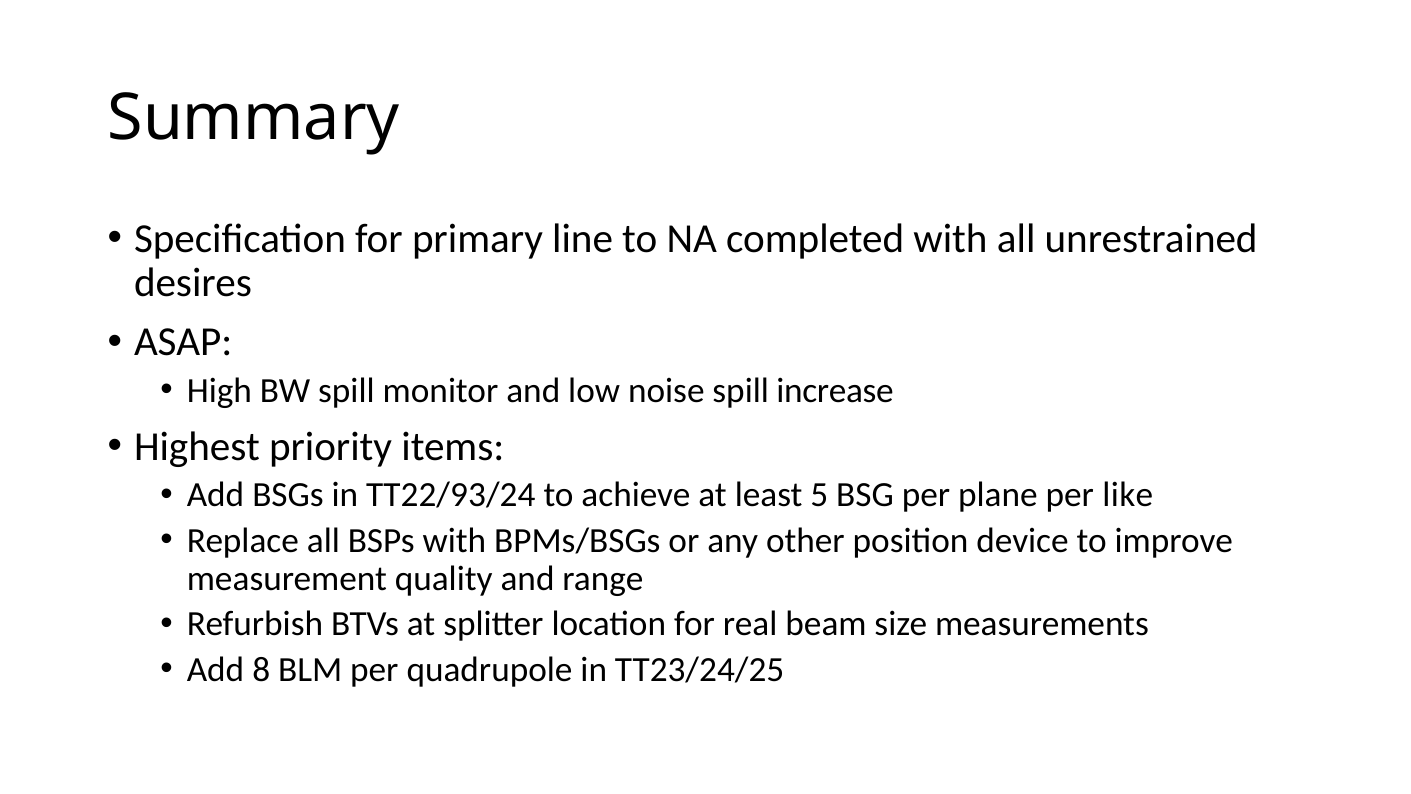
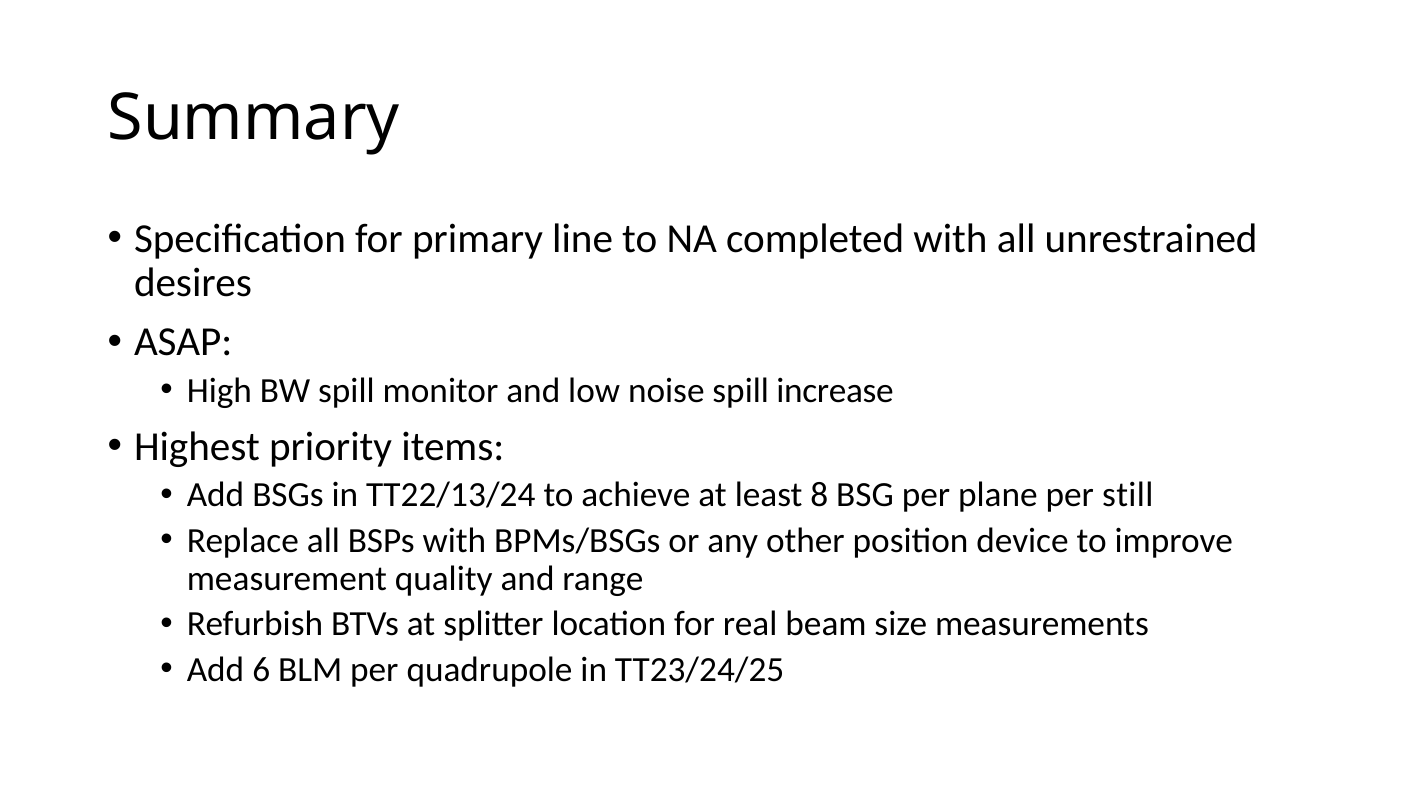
TT22/93/24: TT22/93/24 -> TT22/13/24 (451, 495)
5: 5 -> 8 (819, 495)
like: like -> still (1128, 495)
8: 8 -> 6 (261, 669)
